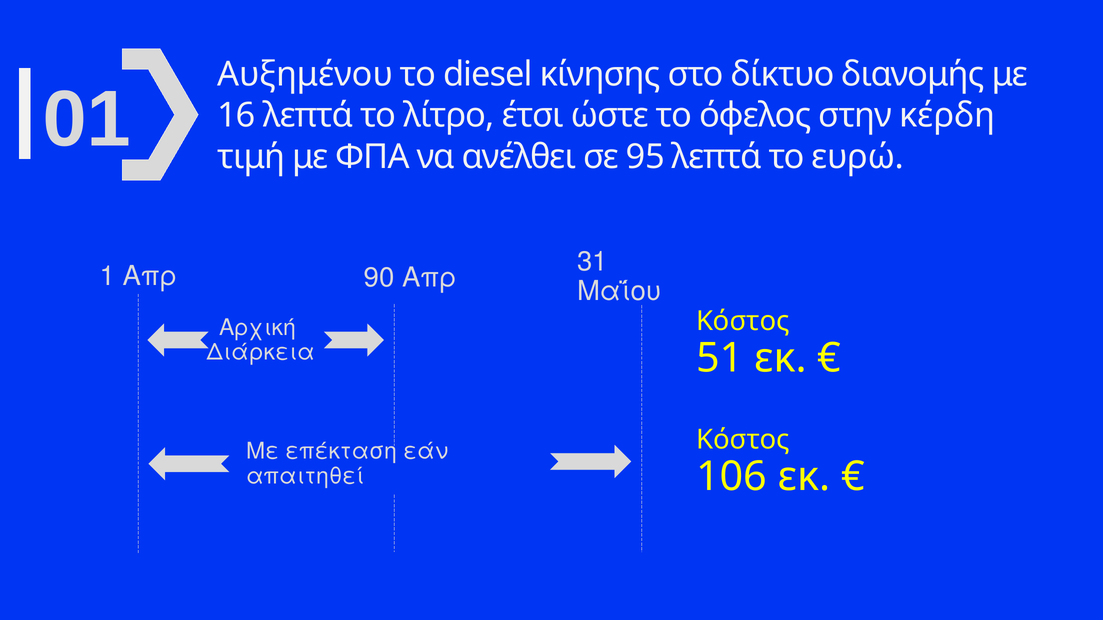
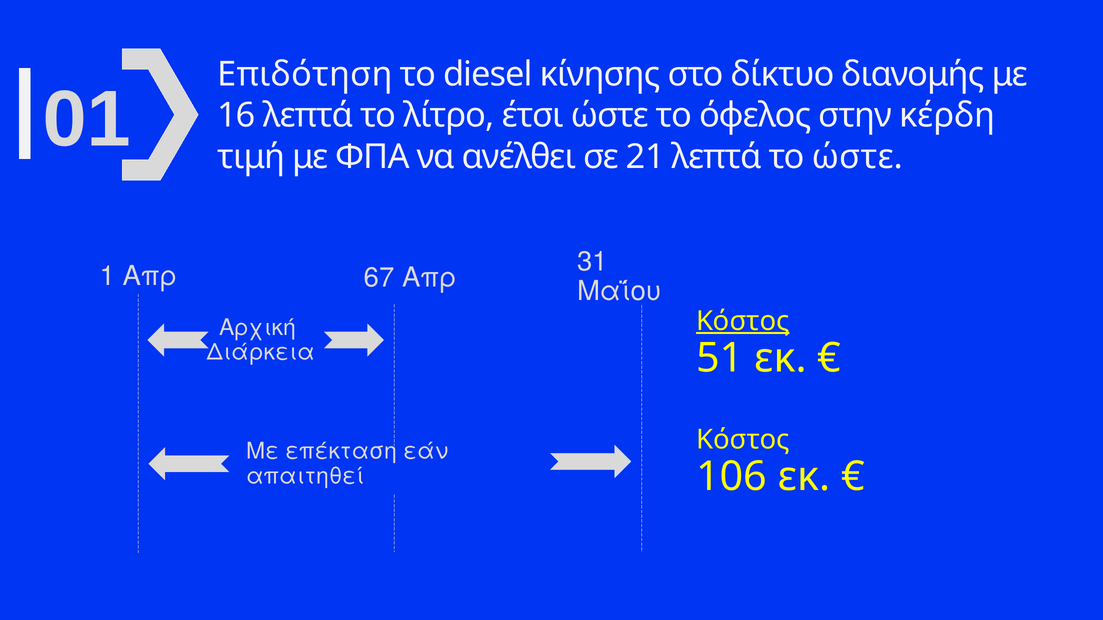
Αυξημένου: Αυξημένου -> Επιδότηση (305, 74)
95: 95 -> 21 (645, 157)
το ευρώ: ευρώ -> ώστε (857, 157)
90: 90 -> 67 (379, 278)
Κόστος underline: none -> present (743, 321)
